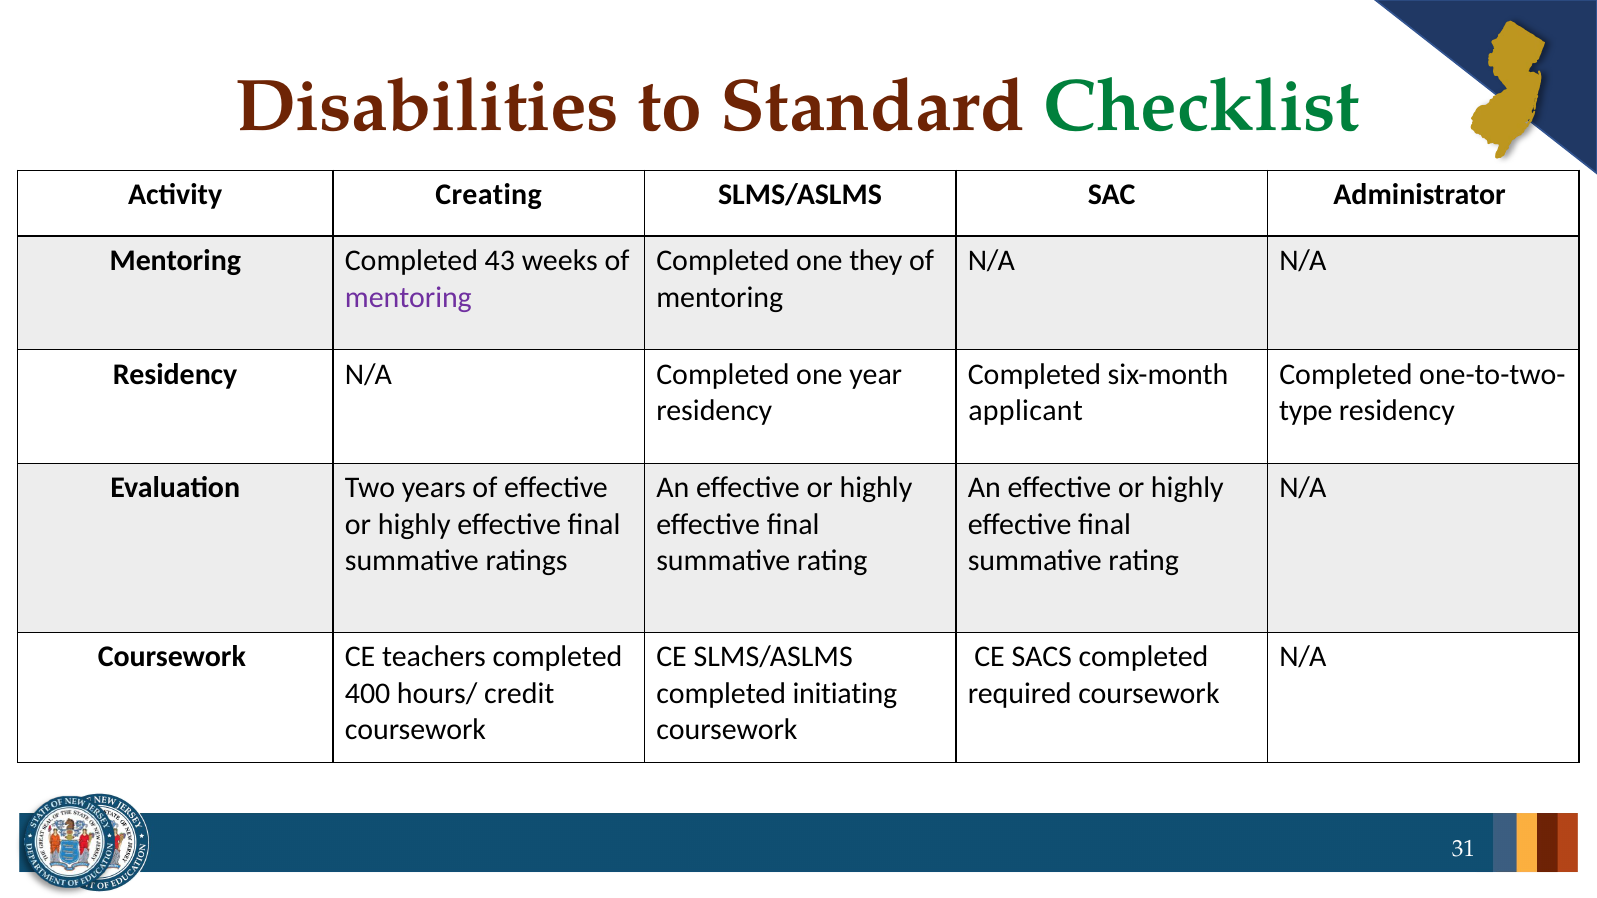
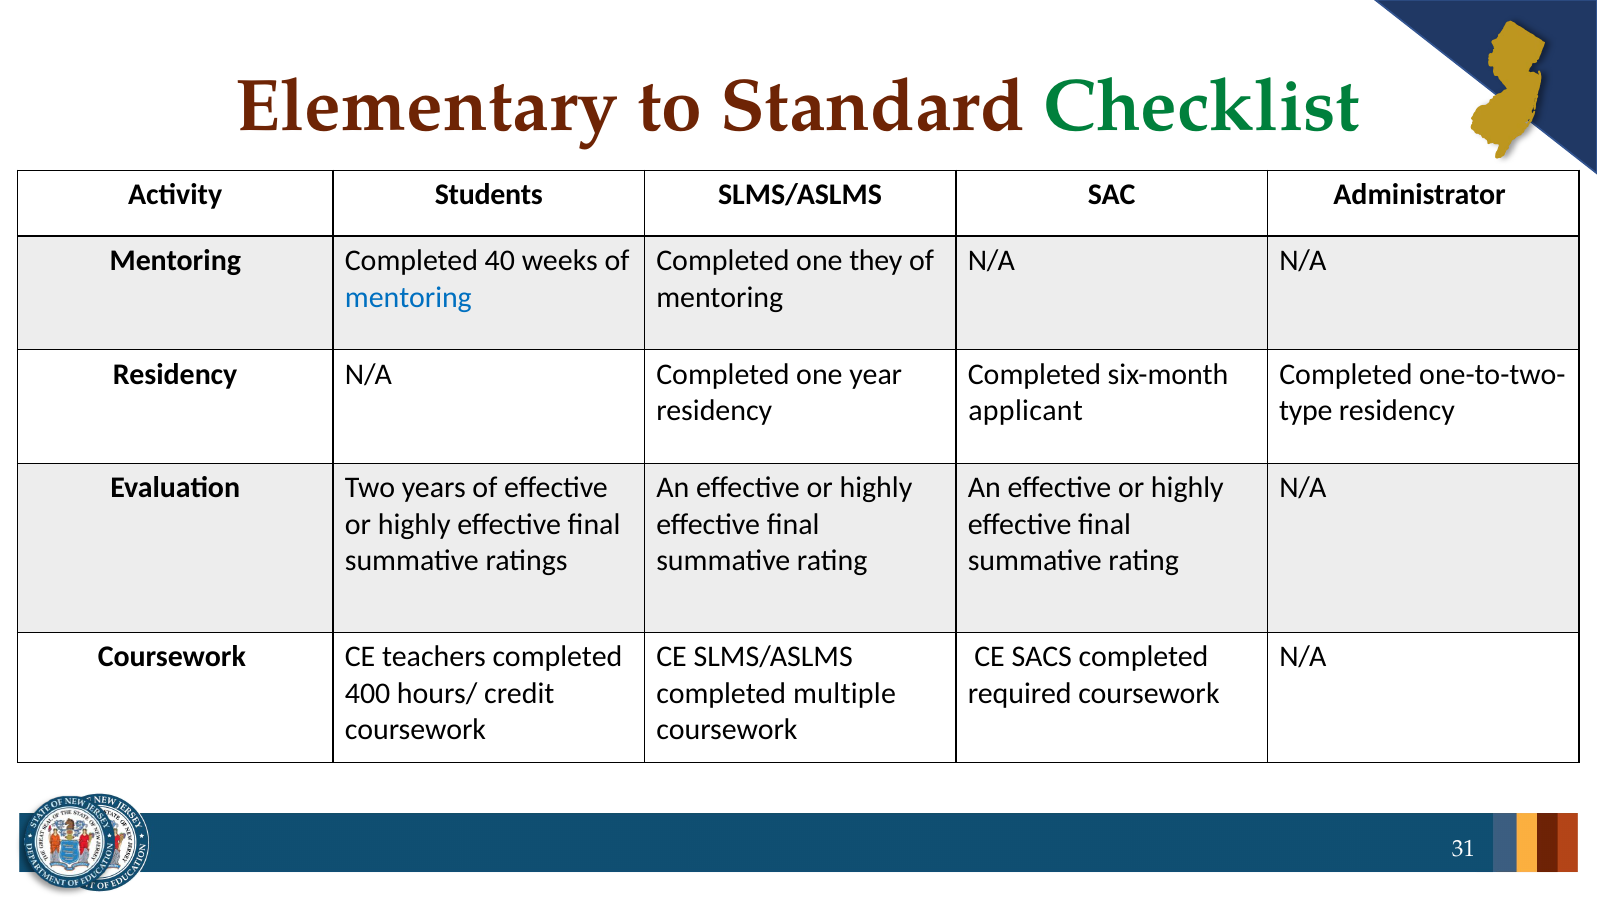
Disabilities: Disabilities -> Elementary (427, 107)
Creating: Creating -> Students (489, 195)
43: 43 -> 40 (500, 261)
mentoring colour: purple -> blue (408, 297)
initiating: initiating -> multiple (845, 694)
